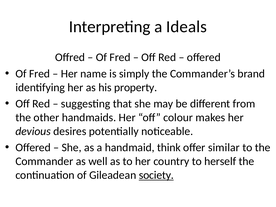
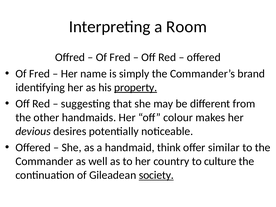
Ideals: Ideals -> Room (187, 27)
property underline: none -> present (136, 87)
herself: herself -> culture (220, 161)
